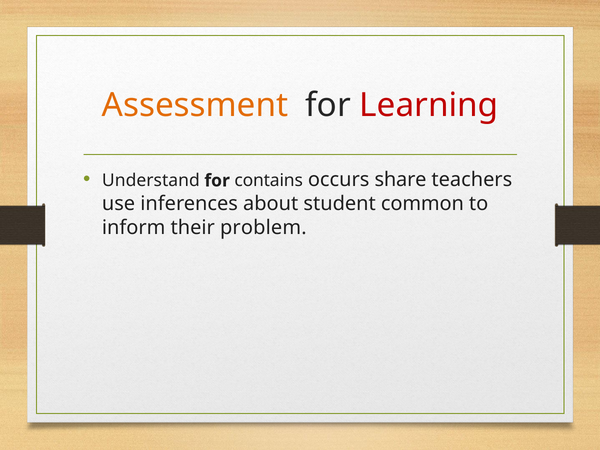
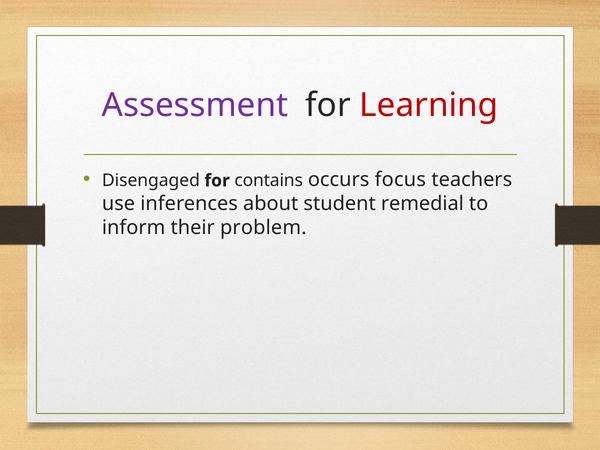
Assessment colour: orange -> purple (195, 105)
Understand: Understand -> Disengaged (151, 181)
share: share -> focus (400, 180)
common: common -> remedial (422, 204)
